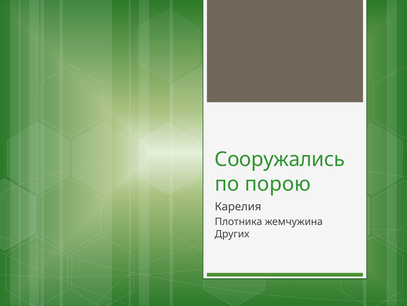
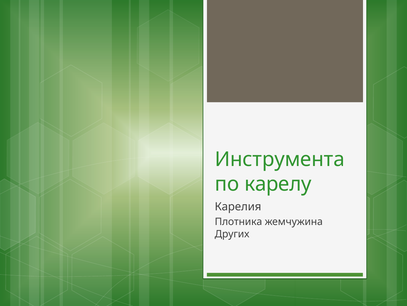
Сооружались: Сооружались -> Инструмента (280, 159)
порою: порою -> карелу (278, 183)
